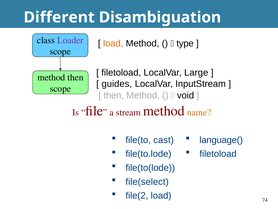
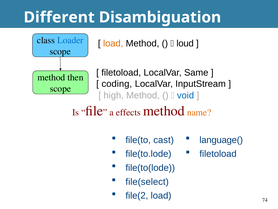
Loader colour: purple -> blue (70, 40)
type: type -> loud (185, 43)
Large: Large -> Same (196, 72)
guides: guides -> coding (117, 84)
then: then -> high (114, 95)
void colour: black -> blue (186, 95)
stream: stream -> effects (128, 112)
